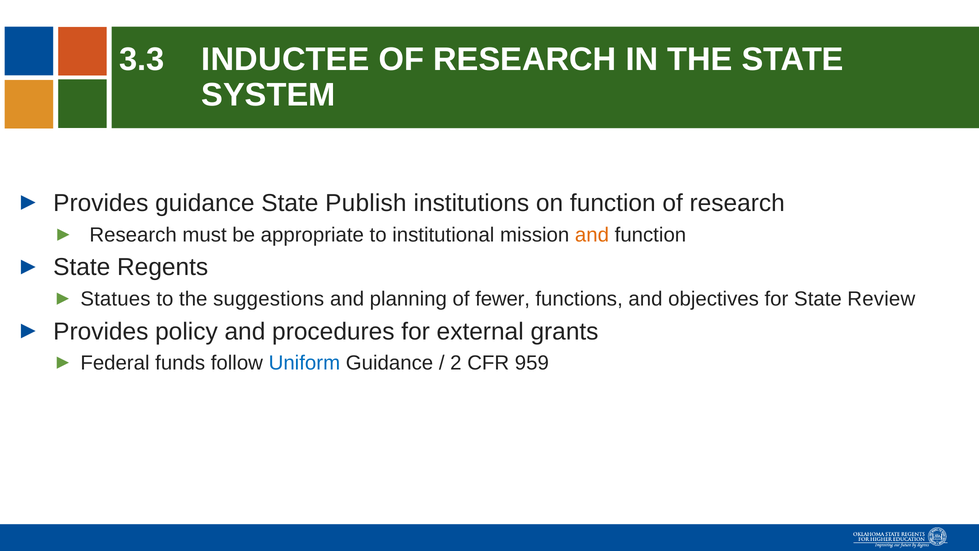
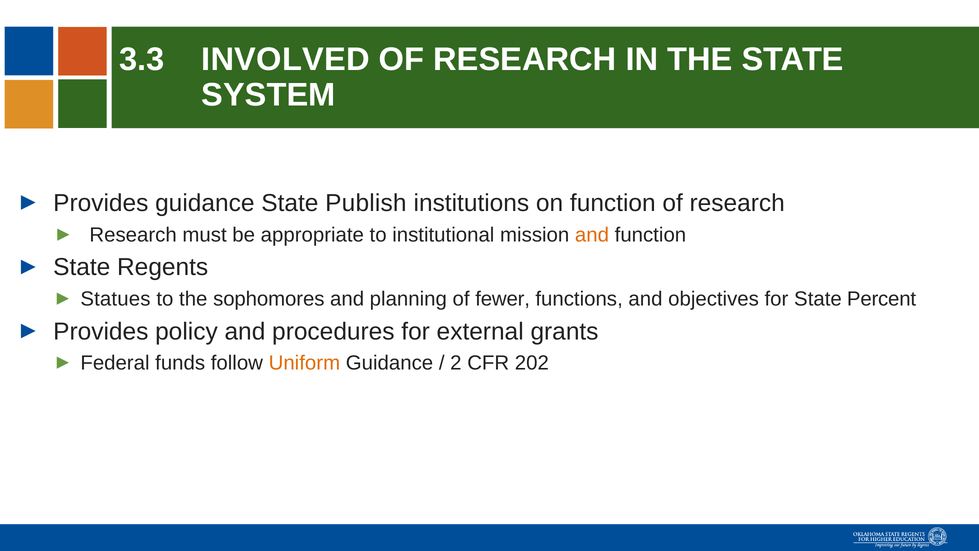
INDUCTEE: INDUCTEE -> INVOLVED (286, 60)
suggestions: suggestions -> sophomores (269, 299)
Review: Review -> Percent (882, 299)
Uniform colour: blue -> orange (304, 363)
959: 959 -> 202 (532, 363)
